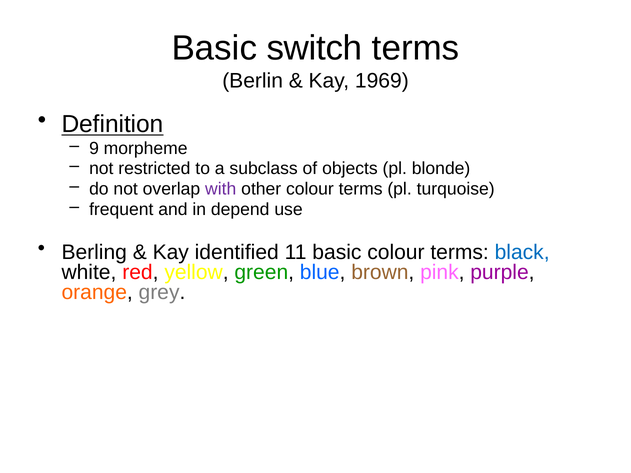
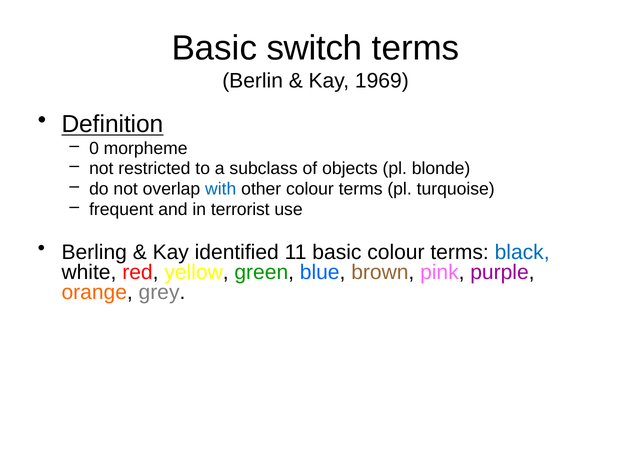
9: 9 -> 0 (94, 148)
with colour: purple -> blue (221, 189)
depend: depend -> terrorist (240, 209)
